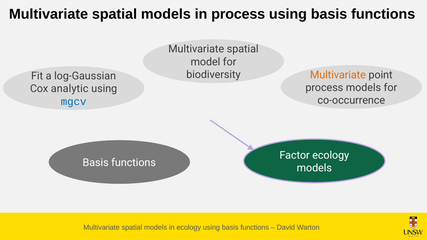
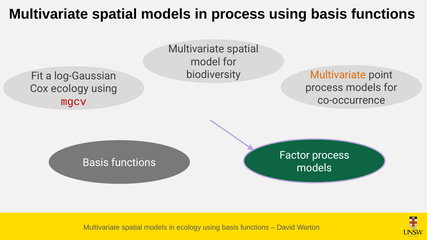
Cox analytic: analytic -> ecology (70, 89)
mgcv colour: blue -> red (74, 102)
Factor ecology: ecology -> process (331, 155)
